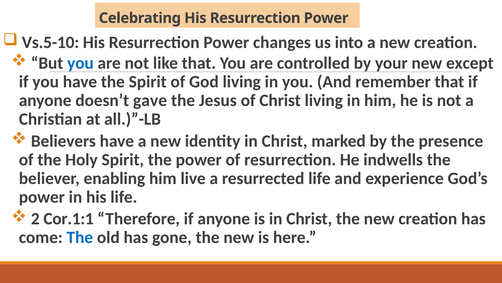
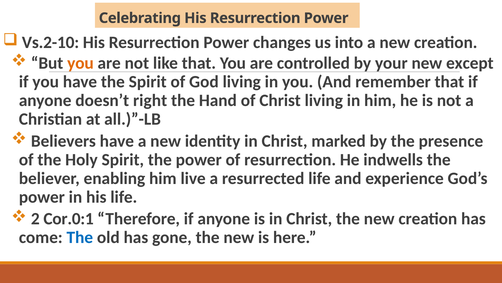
Vs.5-10: Vs.5-10 -> Vs.2-10 (50, 42)
you colour: blue -> orange (80, 63)
gave: gave -> right (150, 100)
Jesus: Jesus -> Hand (218, 100)
Cor.1:1: Cor.1:1 -> Cor.0:1 (69, 218)
